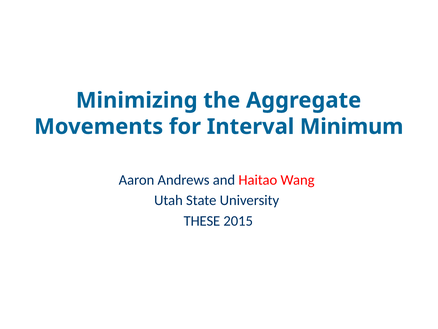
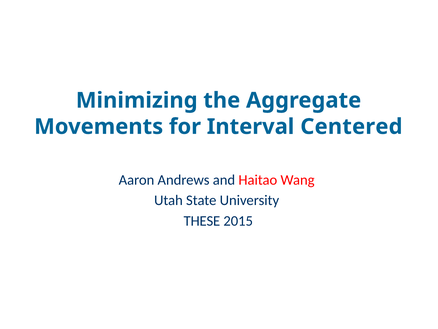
Minimum: Minimum -> Centered (351, 126)
